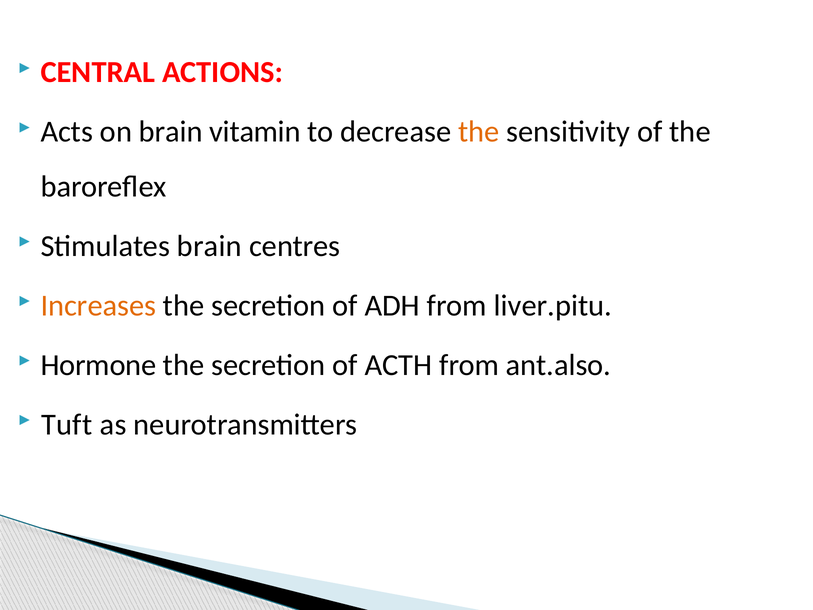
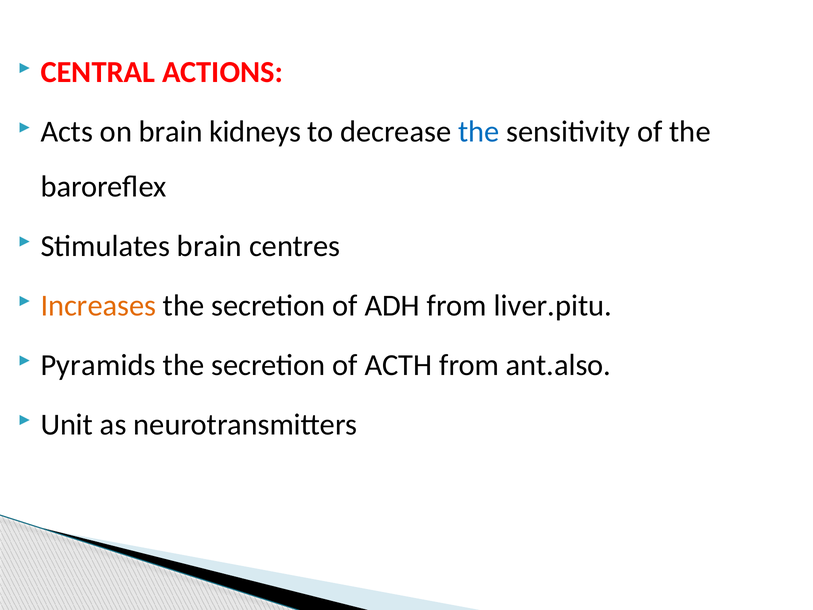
vitamin: vitamin -> kidneys (255, 132)
the colour: orange -> blue (479, 132)
Hormone: Hormone -> Pyramids (98, 365)
Tuft: Tuft -> Unit (67, 424)
